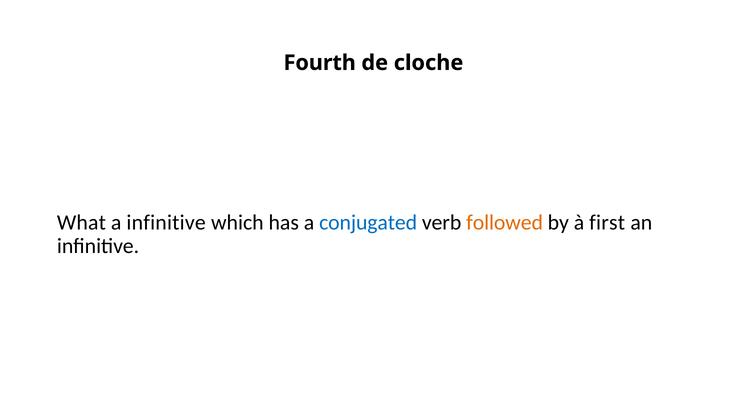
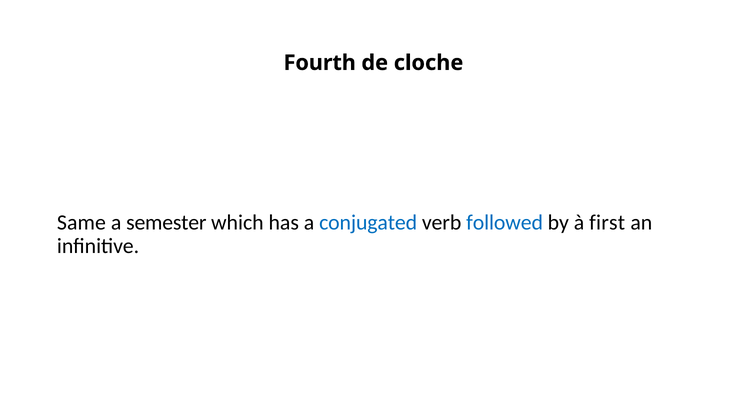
What: What -> Same (81, 223)
a infinitive: infinitive -> semester (166, 223)
followed colour: orange -> blue (505, 223)
